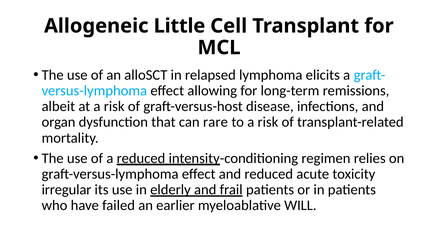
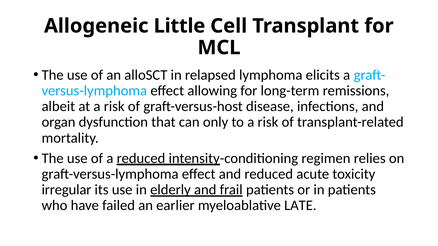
rare: rare -> only (216, 122)
WILL: WILL -> LATE (300, 206)
